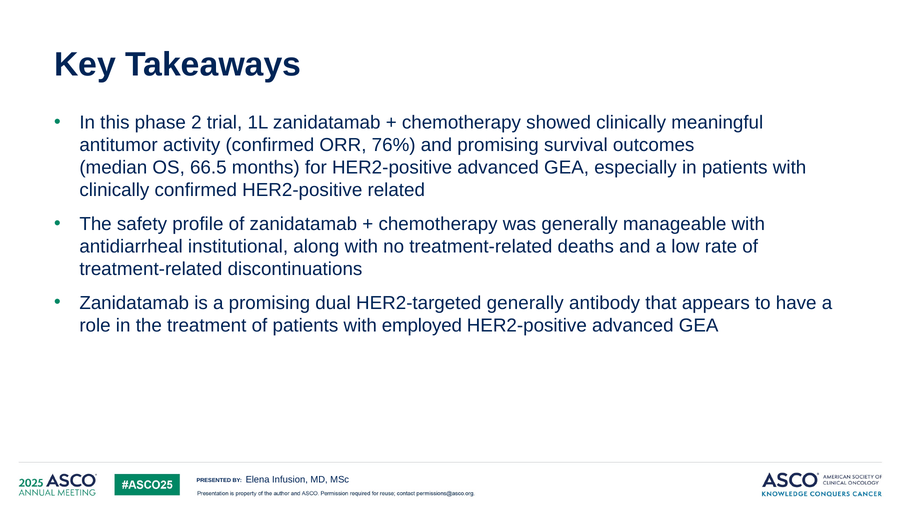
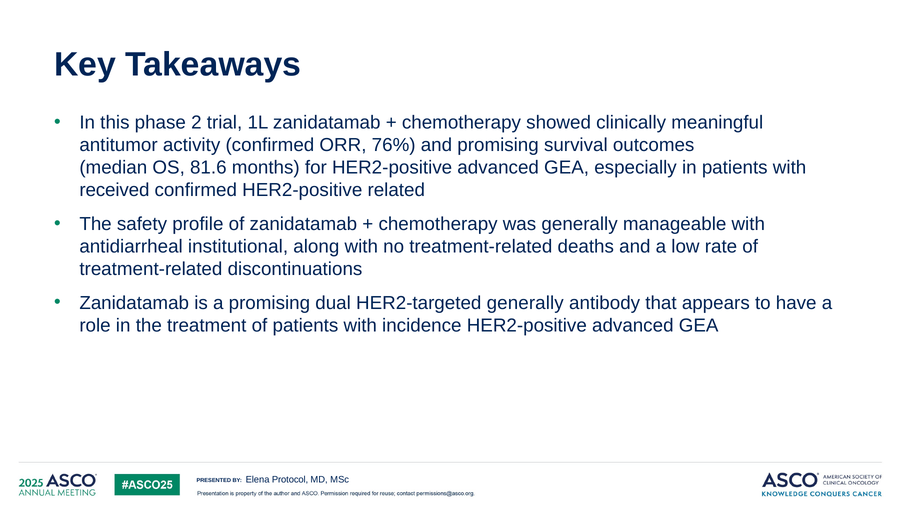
66.5: 66.5 -> 81.6 (208, 167)
clinically: clinically -> received (114, 190)
employed: employed -> incidence (422, 325)
Infusion: Infusion -> Protocol (290, 479)
